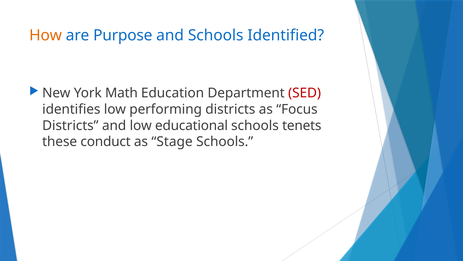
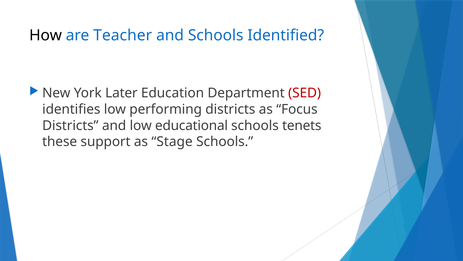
How colour: orange -> black (46, 35)
Purpose: Purpose -> Teacher (123, 35)
Math: Math -> Later (121, 93)
conduct: conduct -> support (106, 141)
